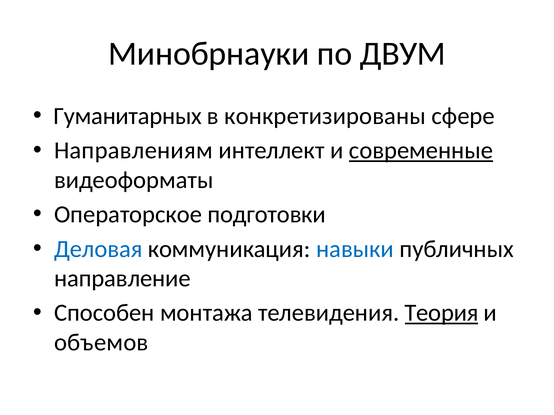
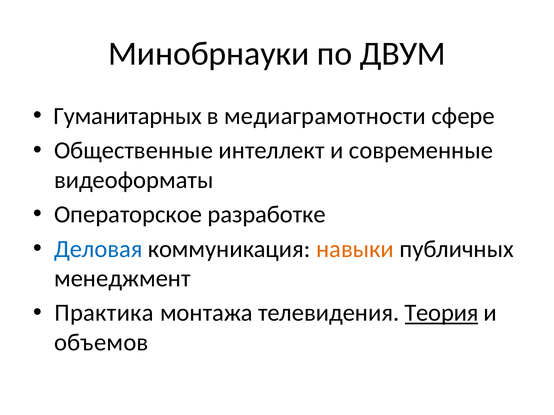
конкретизированы: конкретизированы -> медиаграмотности (325, 116)
Направлениям: Направлениям -> Общественные (133, 151)
современные underline: present -> none (421, 151)
подготовки: подготовки -> разработке (267, 215)
навыки colour: blue -> orange (355, 249)
направление: направление -> менеджмент (122, 279)
Способен: Способен -> Практика (104, 313)
